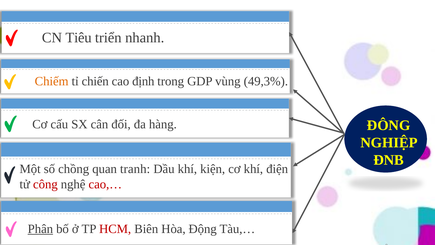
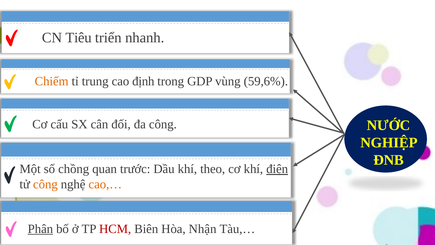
chiến: chiến -> trung (95, 81)
49,3%: 49,3% -> 59,6% (266, 81)
đa hàng: hàng -> công (163, 124)
ĐÔNG: ĐÔNG -> NƯỚC (389, 125)
tranh: tranh -> trước (135, 169)
kiện: kiện -> theo (213, 169)
điện underline: none -> present (277, 169)
công colour: red -> orange (45, 184)
cao,… colour: red -> orange (105, 184)
Động: Động -> Nhận (203, 229)
